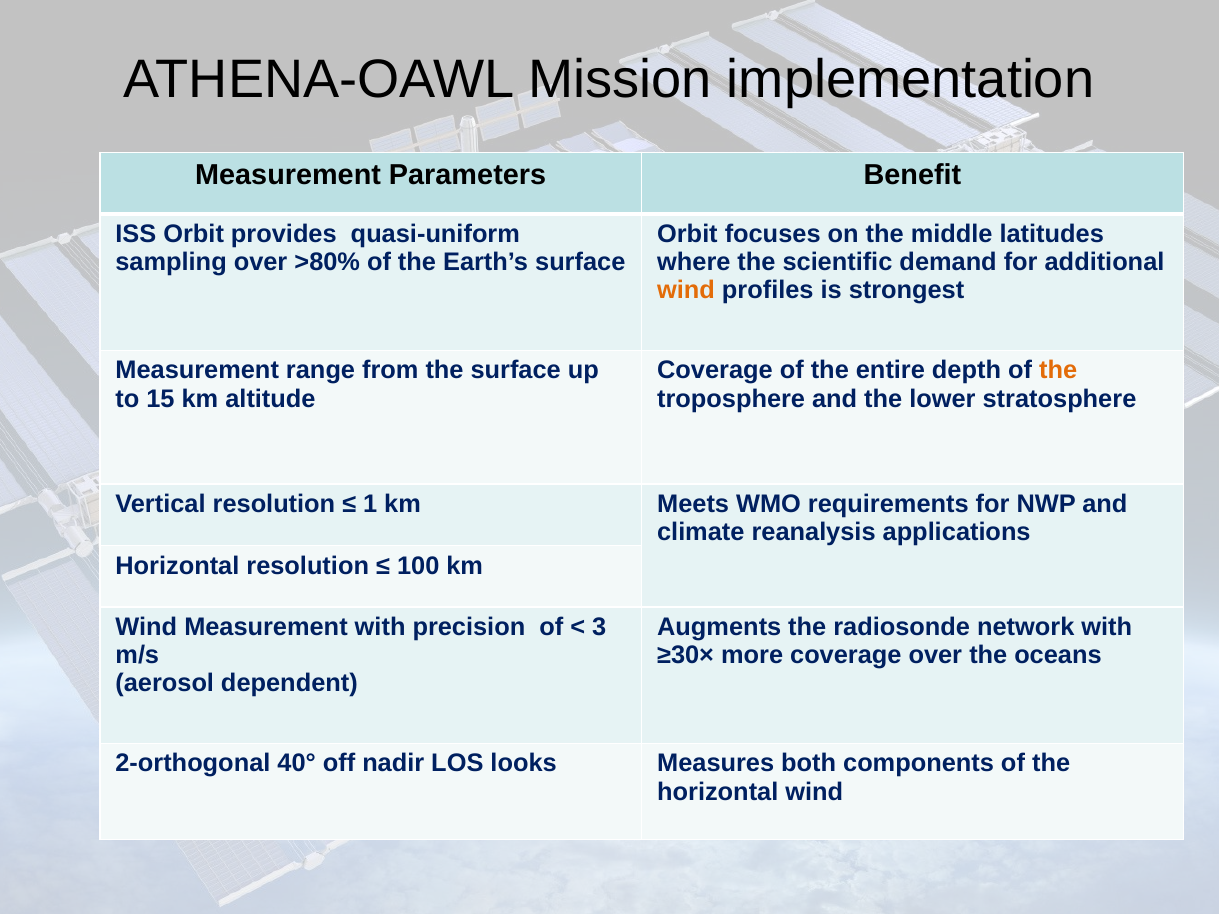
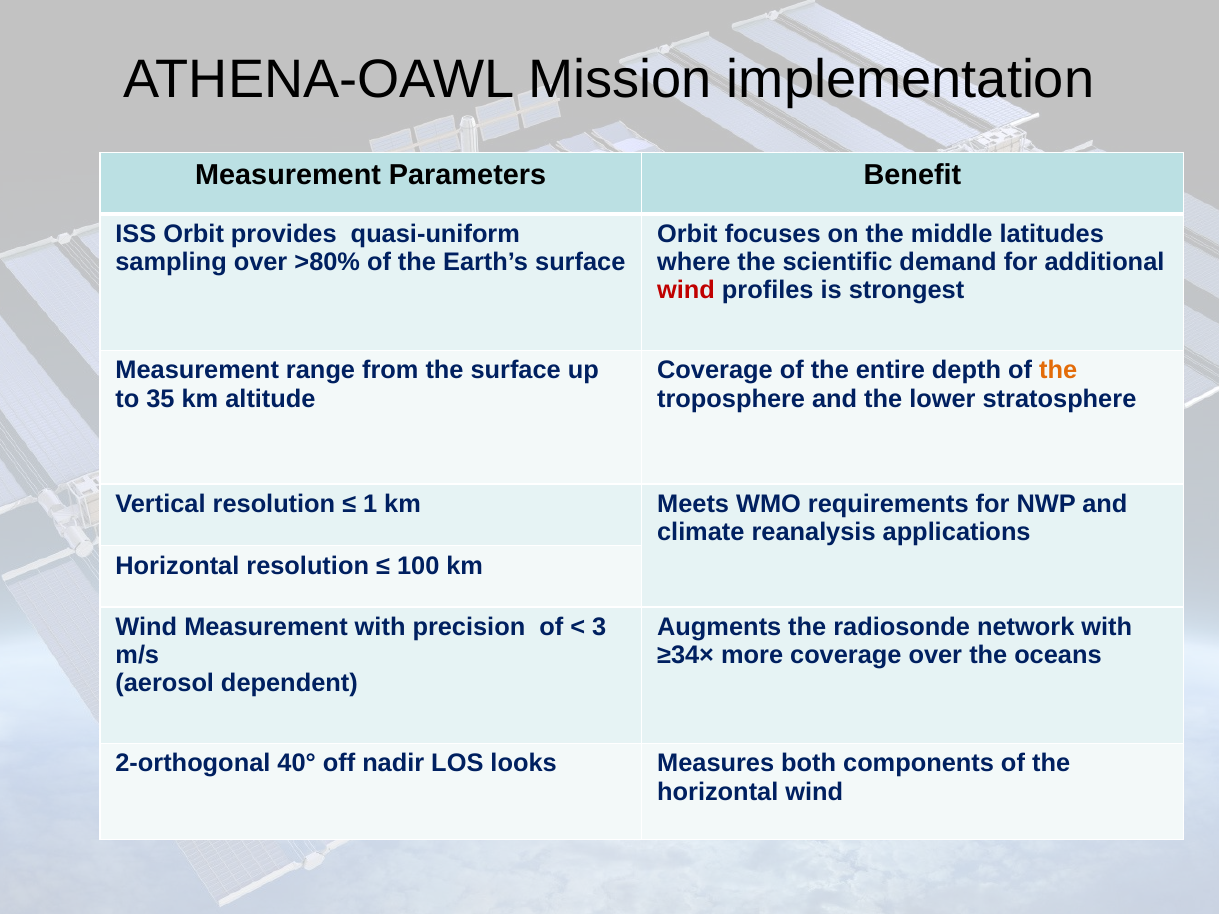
wind colour: orange -> red (686, 291)
15: 15 -> 35 (160, 399)
≥30×: ≥30× -> ≥34× (686, 656)
